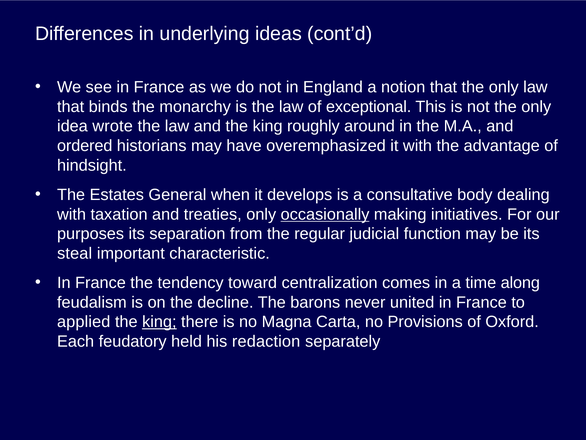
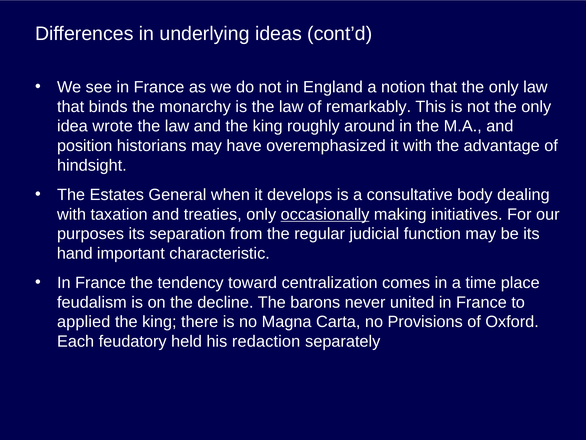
exceptional: exceptional -> remarkably (369, 107)
ordered: ordered -> position (85, 146)
steal: steal -> hand (75, 253)
along: along -> place (520, 282)
king underline: present -> none (159, 322)
